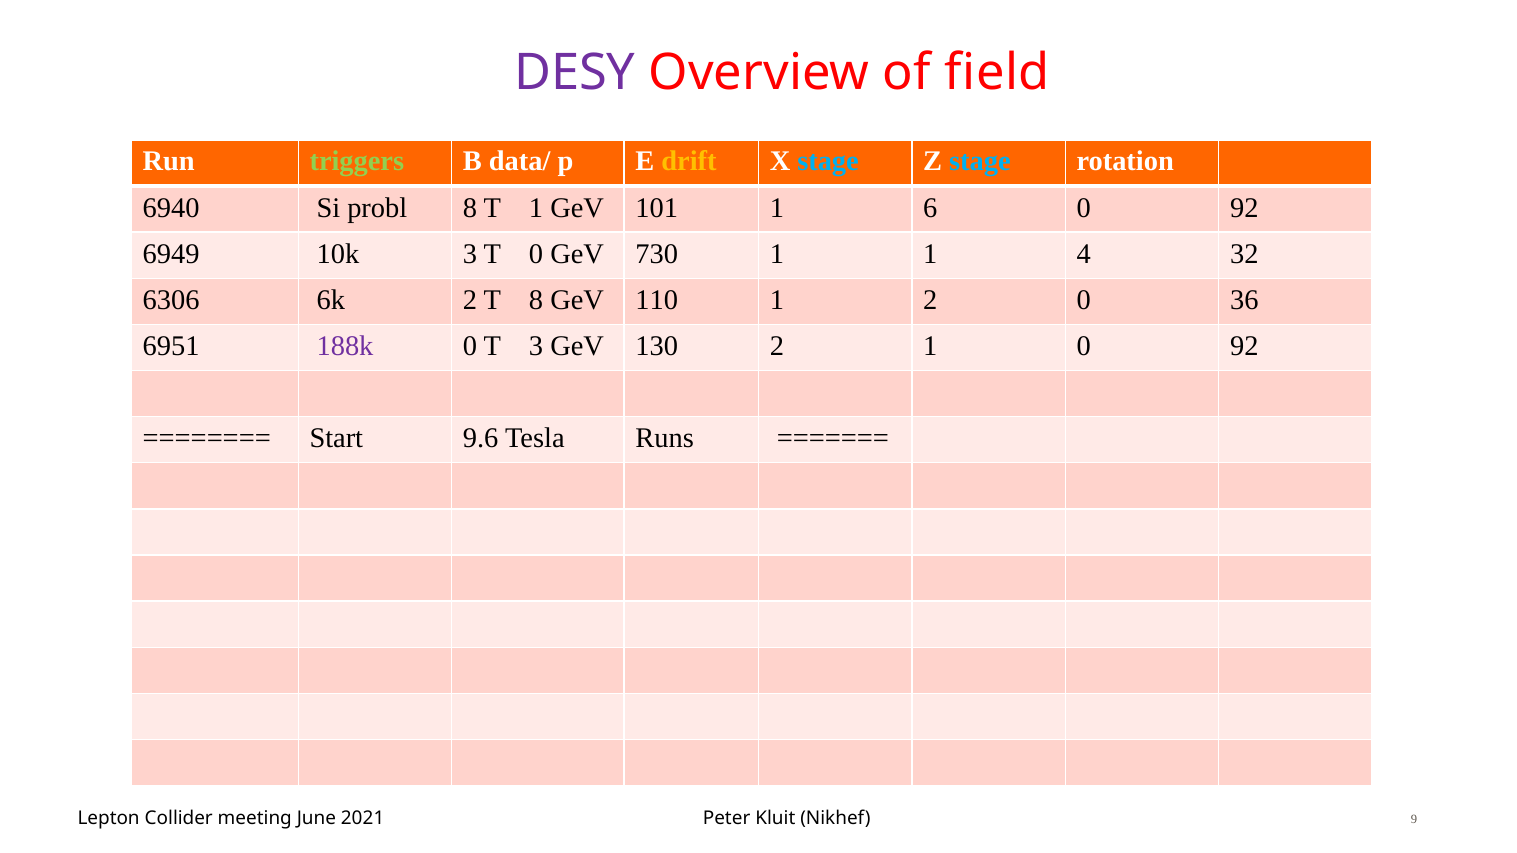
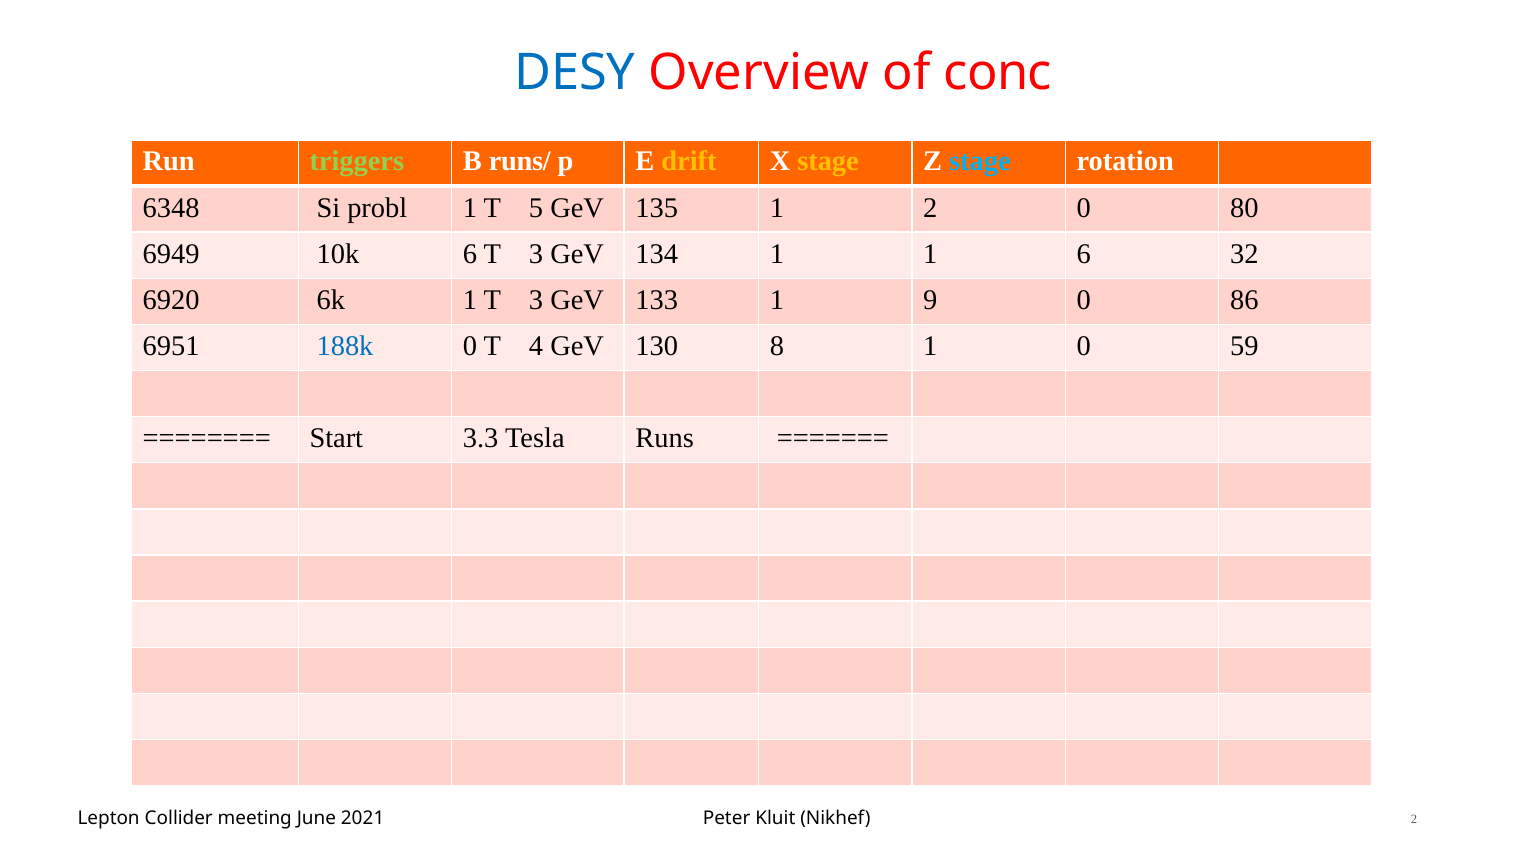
DESY colour: purple -> blue (575, 73)
field: field -> conc (998, 73)
data/: data/ -> runs/ (520, 162)
stage colour: light blue -> yellow (828, 162)
6940: 6940 -> 6348 (171, 208)
probl 8: 8 -> 1 (470, 208)
T 1: 1 -> 5 (536, 208)
101: 101 -> 135 (657, 208)
1 6: 6 -> 2 (930, 208)
92: 92 -> 80 (1244, 208)
10k 3: 3 -> 6 (470, 254)
0: 0 -> 3 (536, 254)
730: 730 -> 134 (657, 254)
1 4: 4 -> 6 (1084, 254)
6306: 6306 -> 6920 (171, 300)
6k 2: 2 -> 1 (470, 300)
8: 8 -> 3 (536, 300)
110: 110 -> 133 (657, 300)
1 2: 2 -> 9 (930, 300)
36: 36 -> 86 (1244, 300)
188k colour: purple -> blue (345, 346)
T 3: 3 -> 4 (536, 346)
130 2: 2 -> 8 (777, 346)
1 0 92: 92 -> 59 (1244, 346)
9.6: 9.6 -> 3.3 (481, 438)
9: 9 -> 2 (1414, 820)
